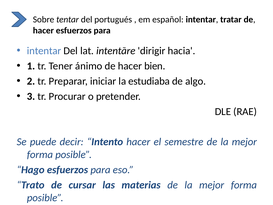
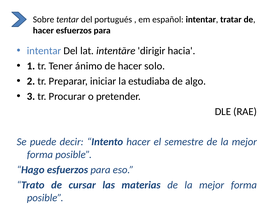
bien: bien -> solo (155, 66)
